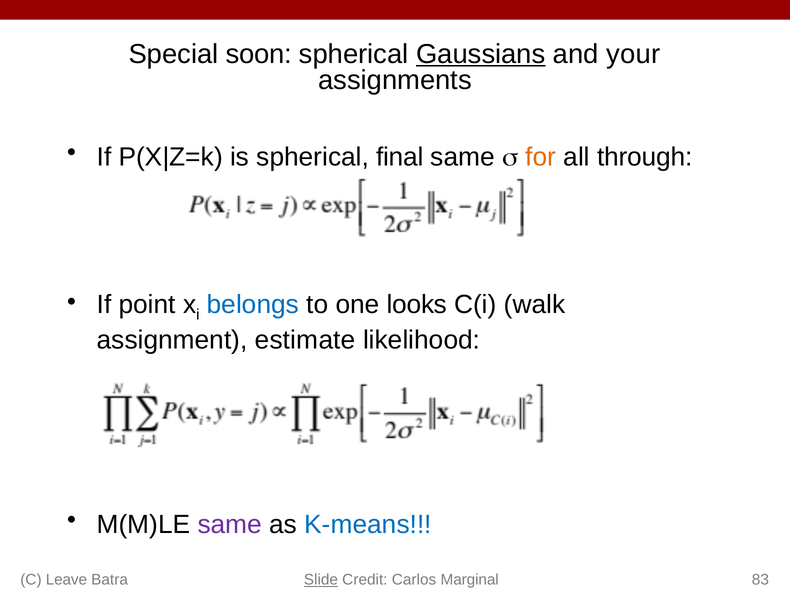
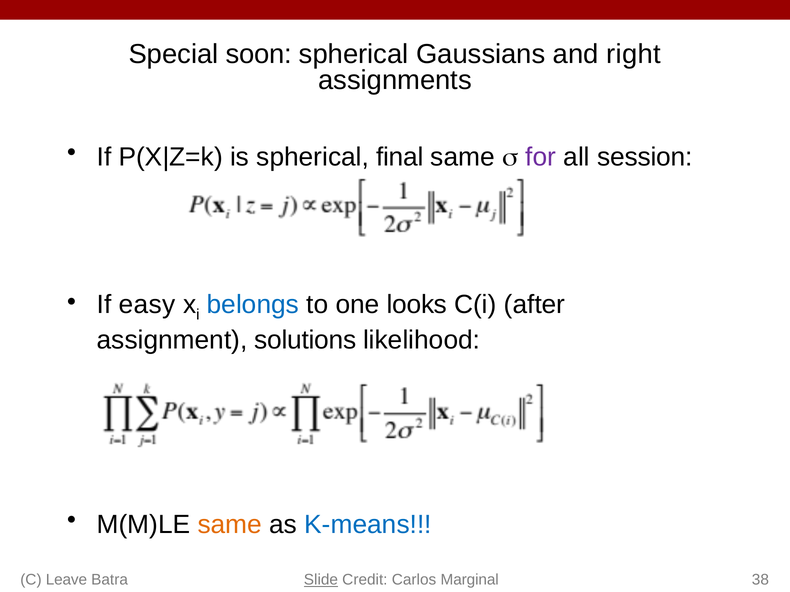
Gaussians underline: present -> none (481, 54)
your: your -> right (633, 54)
for colour: orange -> purple (541, 157)
through: through -> session (645, 157)
point: point -> easy (147, 305)
walk: walk -> after (535, 305)
estimate: estimate -> solutions (305, 341)
same colour: purple -> orange (230, 525)
83: 83 -> 38 (760, 580)
